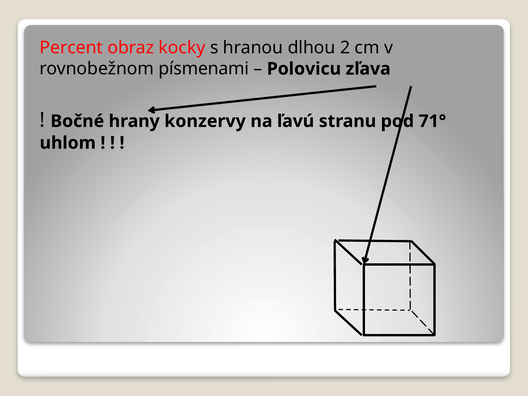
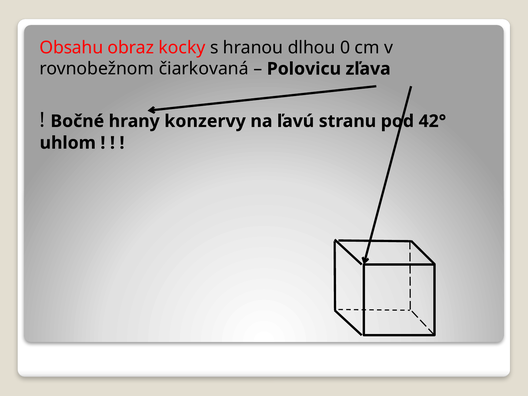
Percent: Percent -> Obsahu (71, 48)
2: 2 -> 0 (345, 48)
písmenami: písmenami -> čiarkovaná (204, 69)
71°: 71° -> 42° (432, 121)
